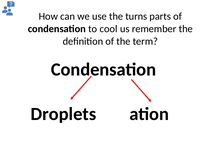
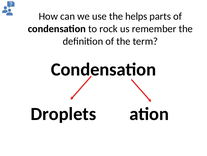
turns: turns -> helps (136, 16)
cool: cool -> rock (109, 29)
